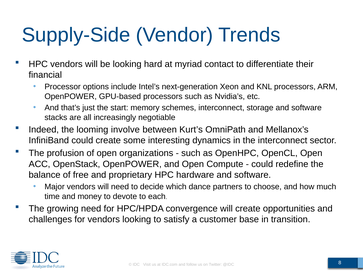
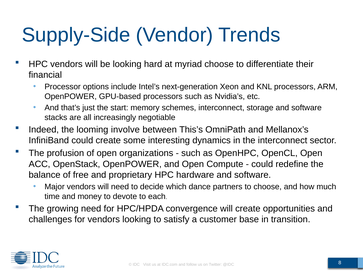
myriad contact: contact -> choose (219, 64)
Kurt’s: Kurt’s -> This’s (191, 130)
